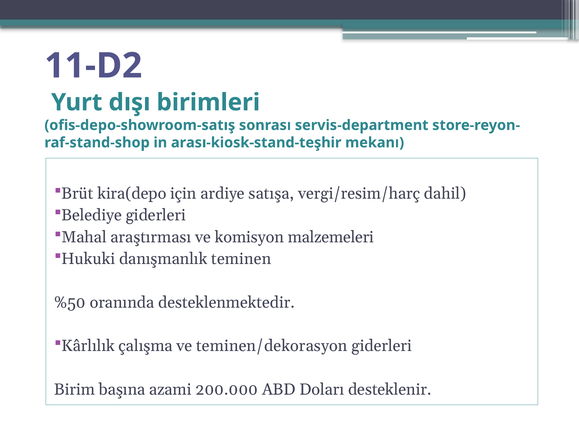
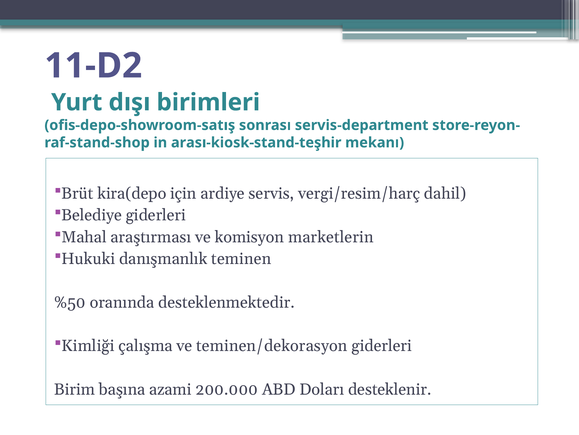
satışa: satışa -> servis (271, 193)
malzemeleri: malzemeleri -> marketlerin (331, 237)
Kârlılık: Kârlılık -> Kimliği (88, 345)
